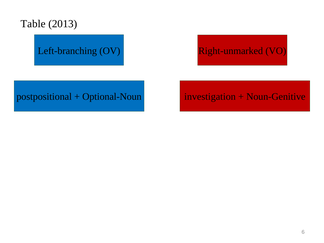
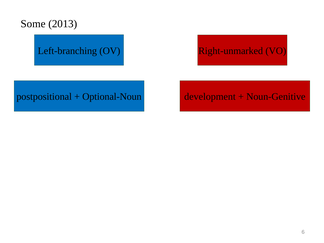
Table: Table -> Some (33, 24)
investigation: investigation -> development (210, 97)
